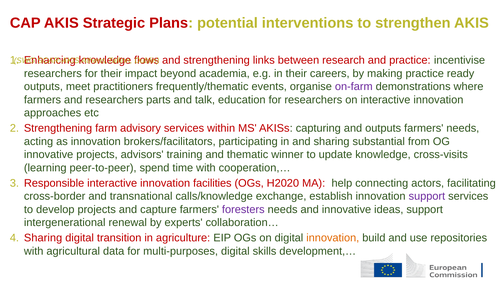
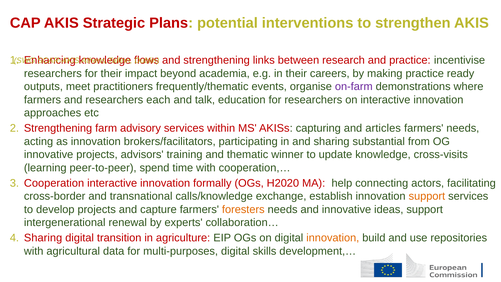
parts: parts -> each (158, 100)
and outputs: outputs -> articles (383, 128)
Responsible: Responsible -> Cooperation (54, 183)
facilities: facilities -> formally (212, 183)
support colour: purple -> orange (427, 196)
foresters colour: purple -> orange (243, 209)
